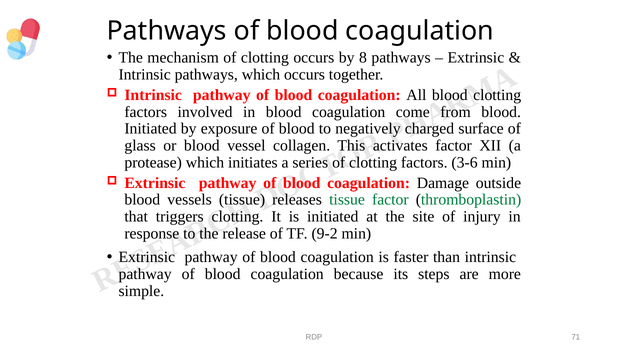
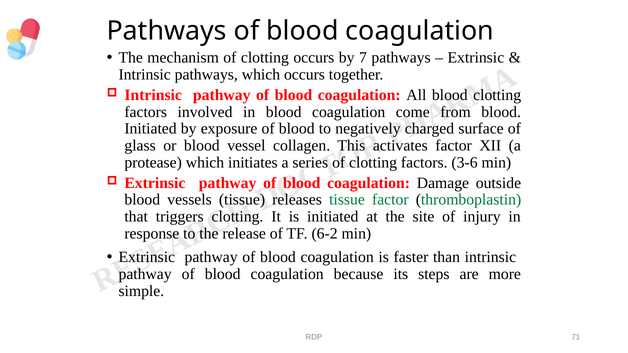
8: 8 -> 7 (363, 58)
9-2: 9-2 -> 6-2 (325, 234)
